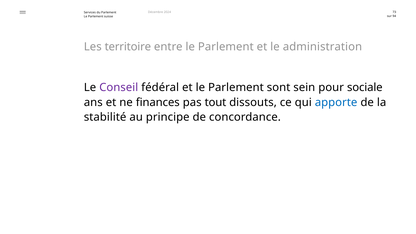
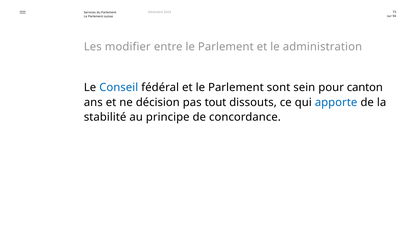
territoire: territoire -> modifier (128, 47)
Conseil colour: purple -> blue (119, 87)
sociale: sociale -> canton (365, 87)
finances: finances -> décision (158, 102)
